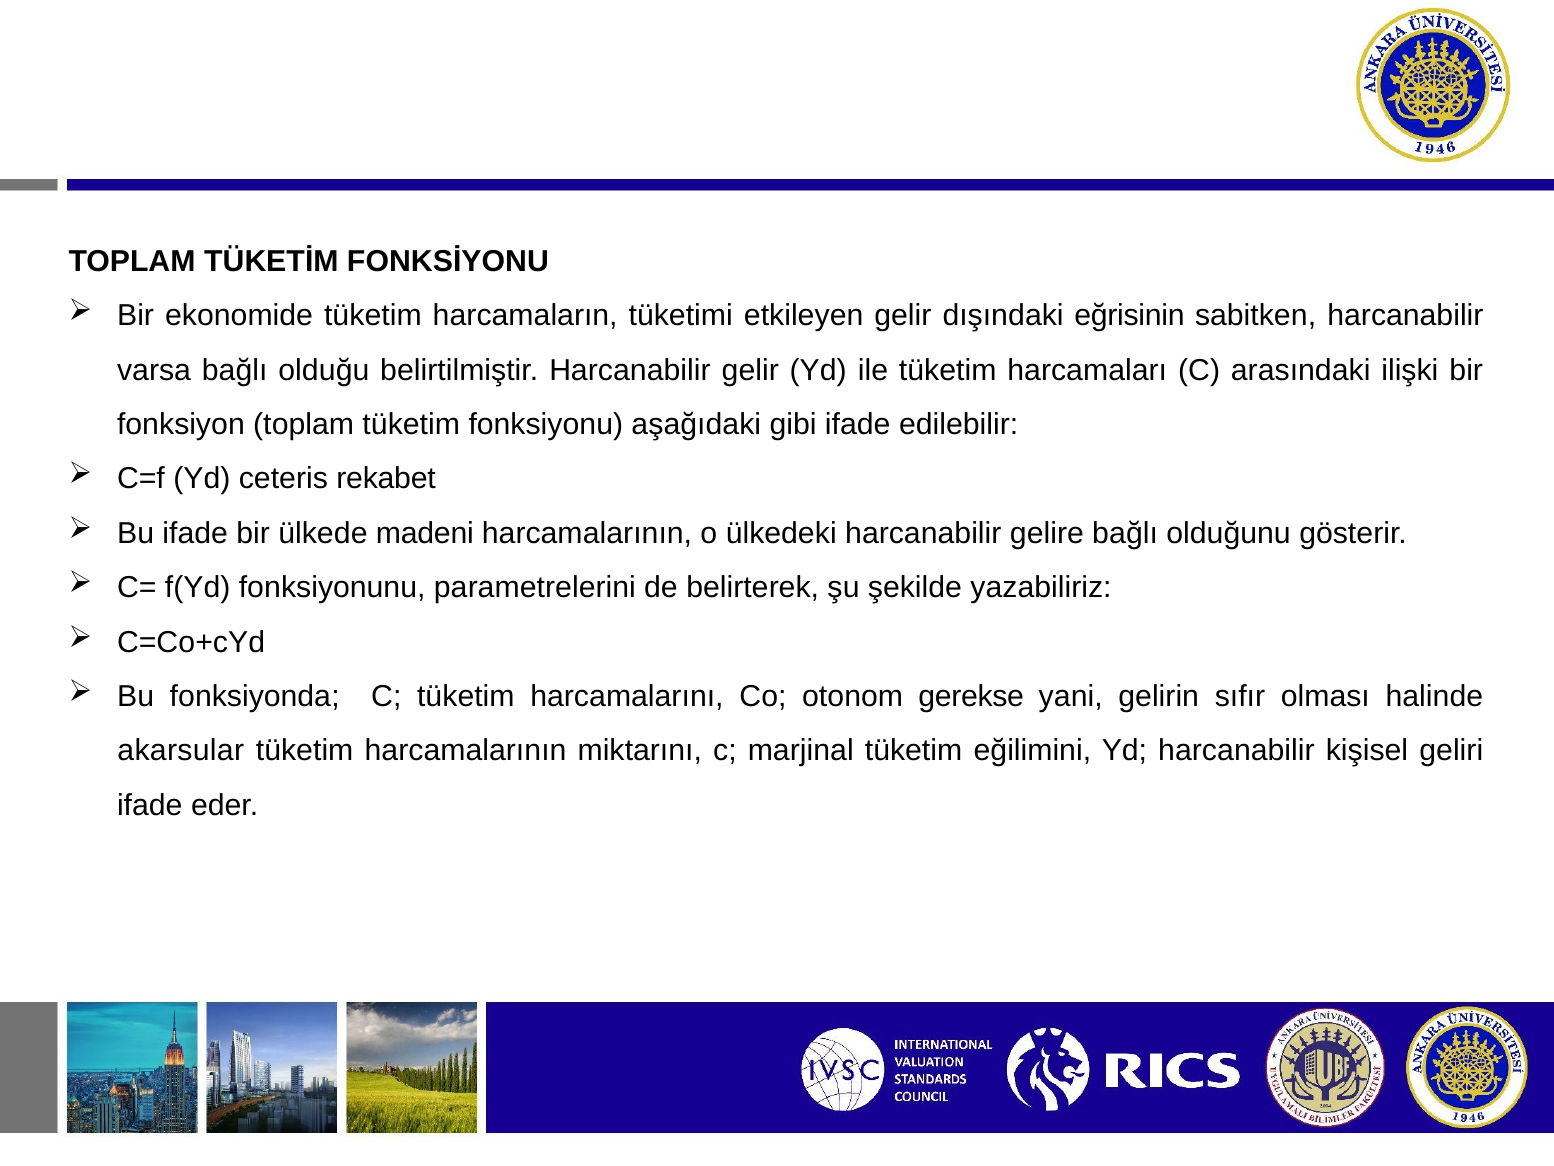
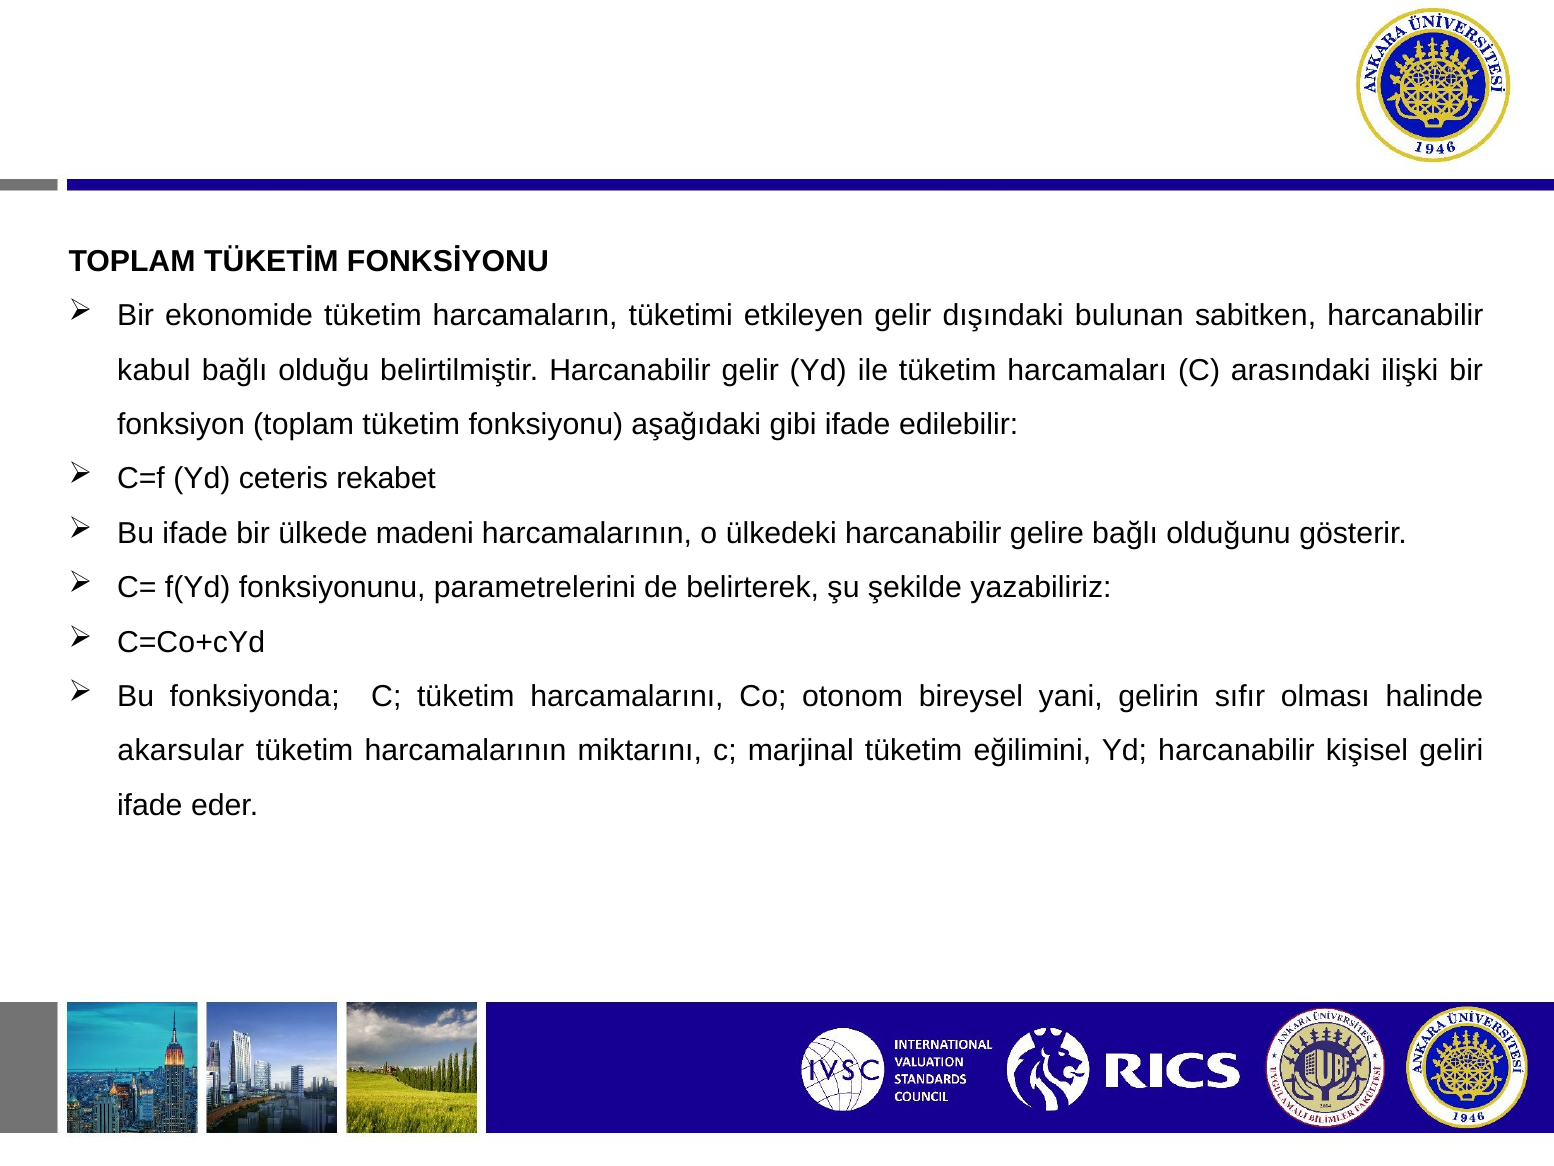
eğrisinin: eğrisinin -> bulunan (1129, 316)
varsa: varsa -> kabul (154, 370)
gerekse: gerekse -> bireysel (971, 696)
